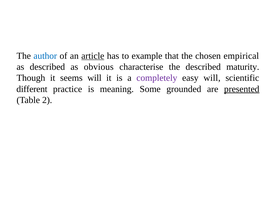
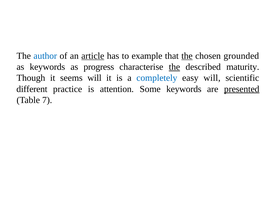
the underline: none -> present (187, 56)
empirical: empirical -> grounded (241, 56)
as described: described -> keywords (47, 67)
obvious: obvious -> progress (99, 67)
the underline: none -> present (174, 67)
completely colour: purple -> blue (157, 78)
meaning: meaning -> attention (117, 89)
Some grounded: grounded -> keywords (184, 89)
2: 2 -> 7 (47, 100)
